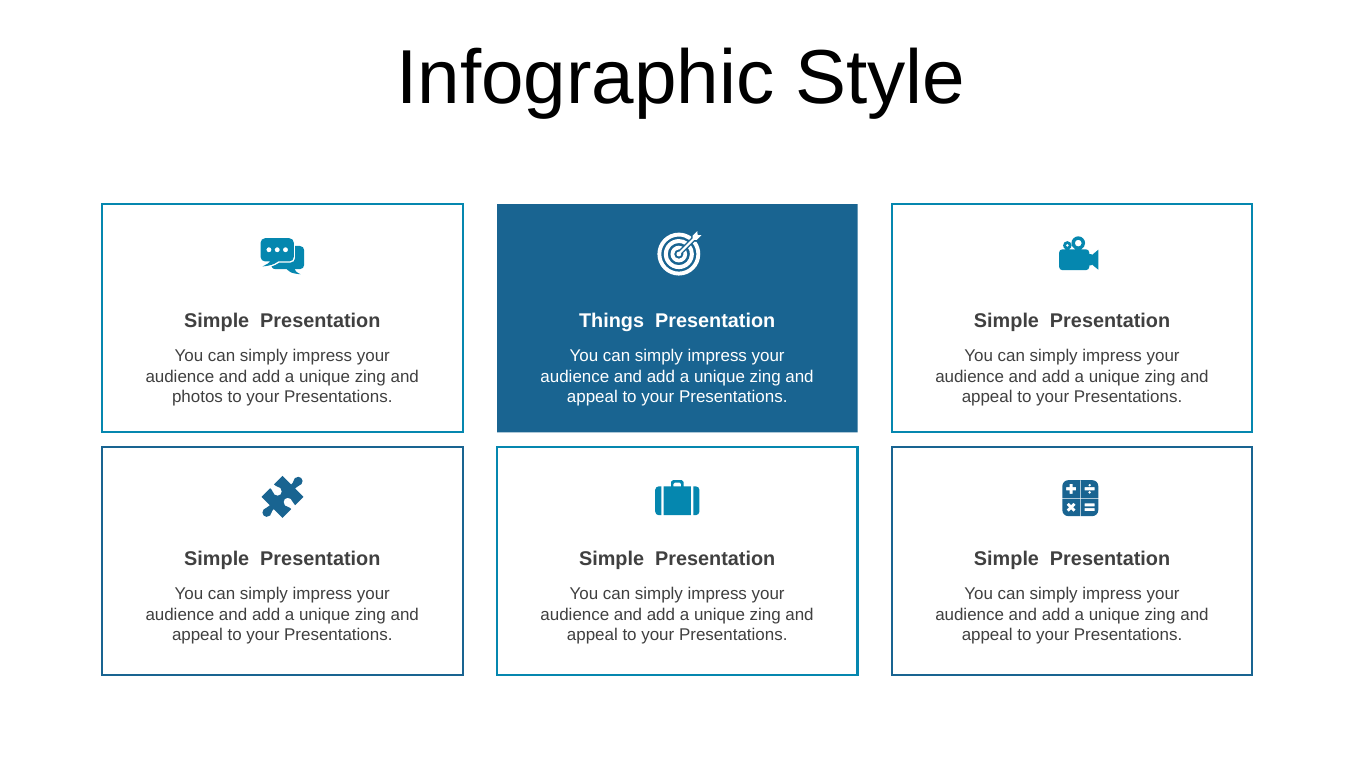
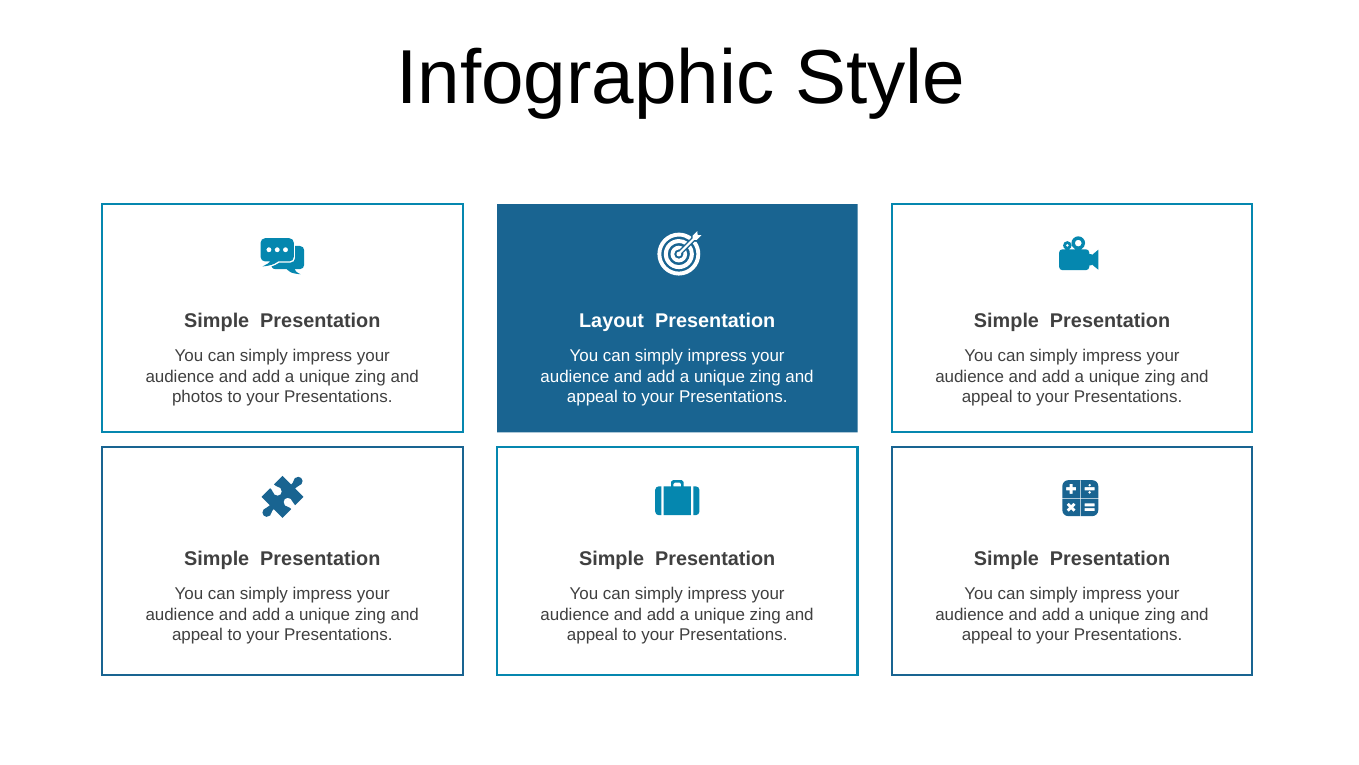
Things: Things -> Layout (612, 321)
